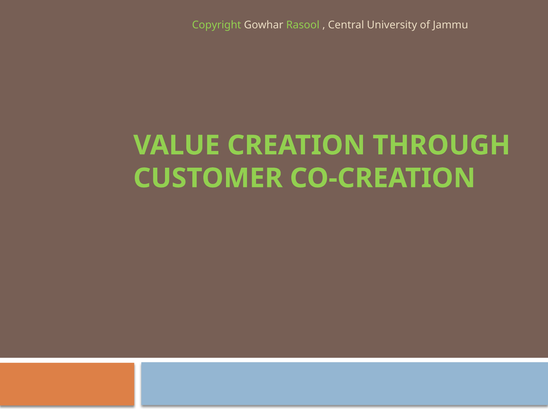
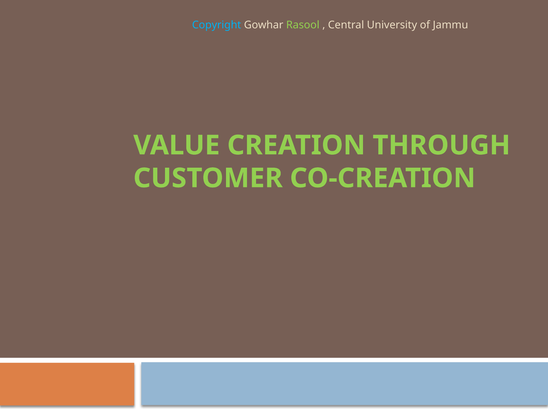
Copyright colour: light green -> light blue (217, 25)
